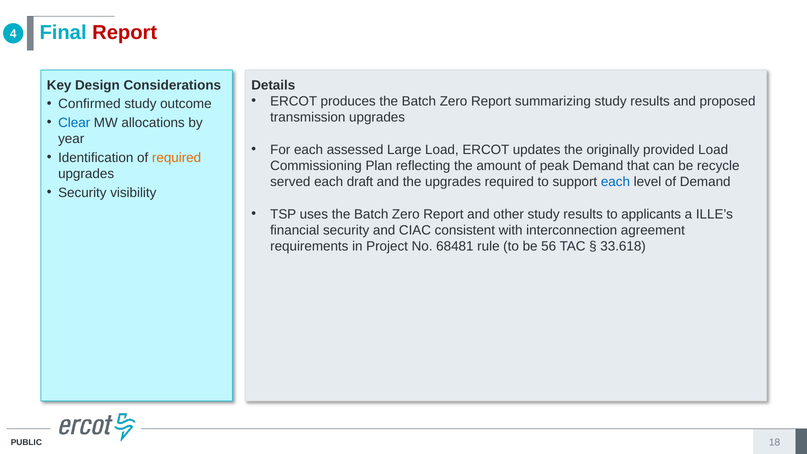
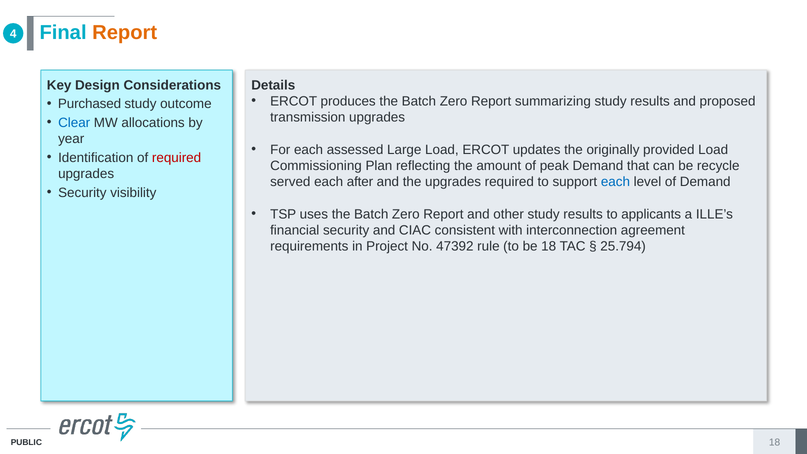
Report colour: red -> orange (125, 33)
Confirmed: Confirmed -> Purchased (90, 104)
required colour: orange -> red (177, 158)
draft: draft -> after (360, 182)
68481: 68481 -> 47392 (455, 246)
be 56: 56 -> 18 (549, 246)
33.618: 33.618 -> 25.794 (623, 246)
